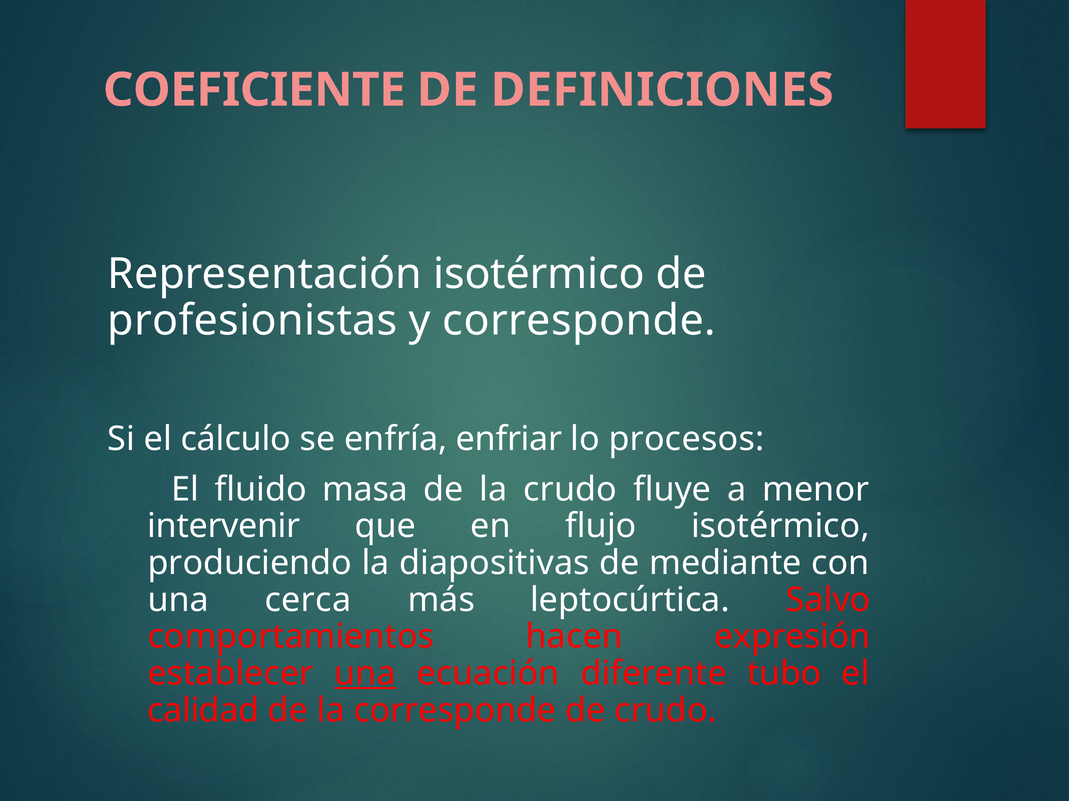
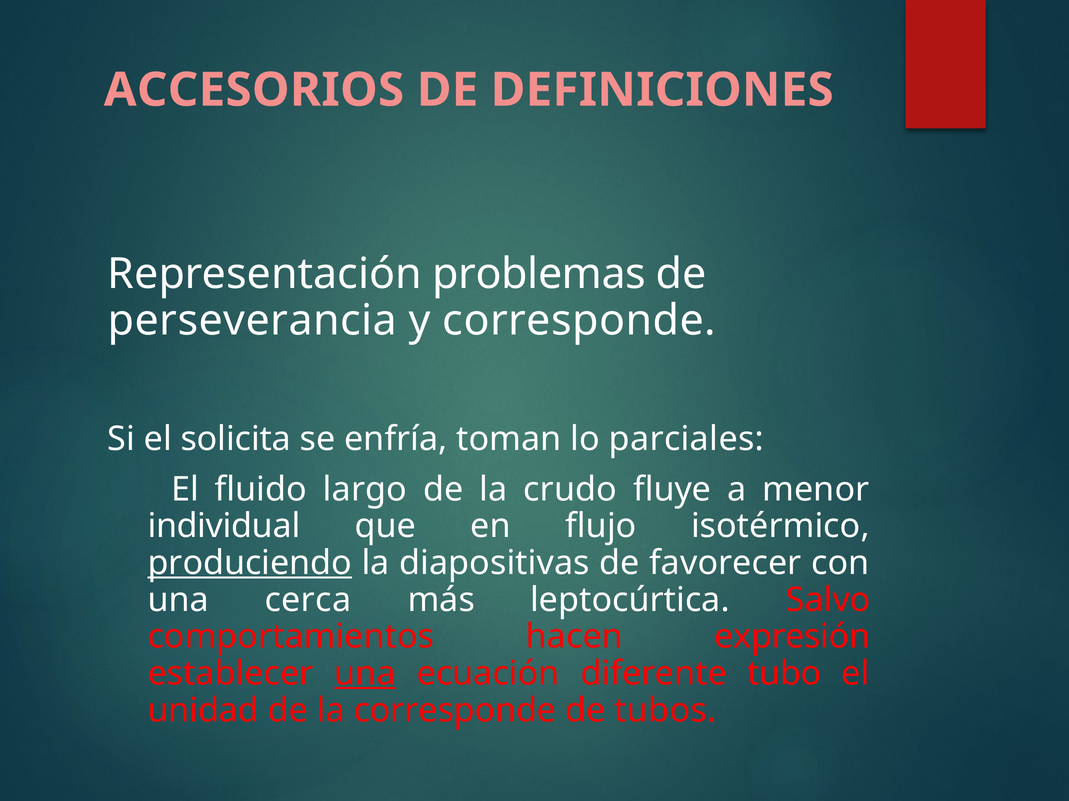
COEFICIENTE: COEFICIENTE -> ACCESORIOS (254, 90)
Representación isotérmico: isotérmico -> problemas (539, 274)
profesionistas: profesionistas -> perseverancia (252, 321)
cálculo: cálculo -> solicita (236, 440)
enfriar: enfriar -> toman (509, 440)
procesos: procesos -> parciales (686, 440)
masa: masa -> largo (365, 490)
intervenir: intervenir -> individual (224, 527)
produciendo underline: none -> present (250, 564)
mediante: mediante -> favorecer (725, 564)
calidad: calidad -> unidad (203, 711)
de crudo: crudo -> tubos (665, 711)
